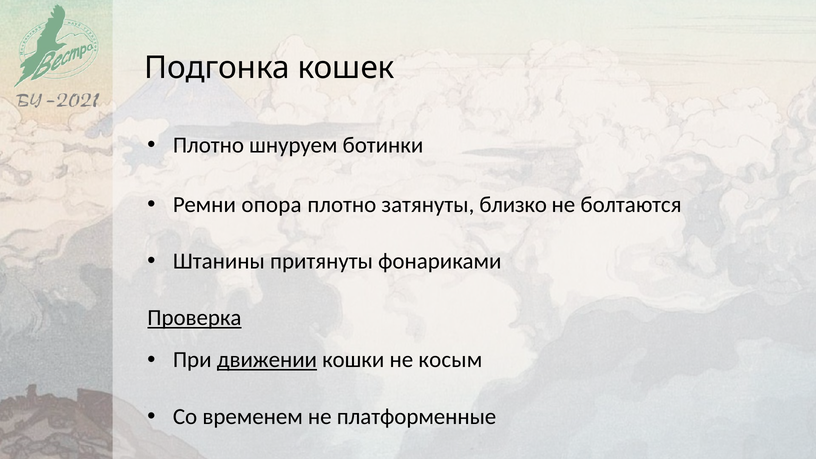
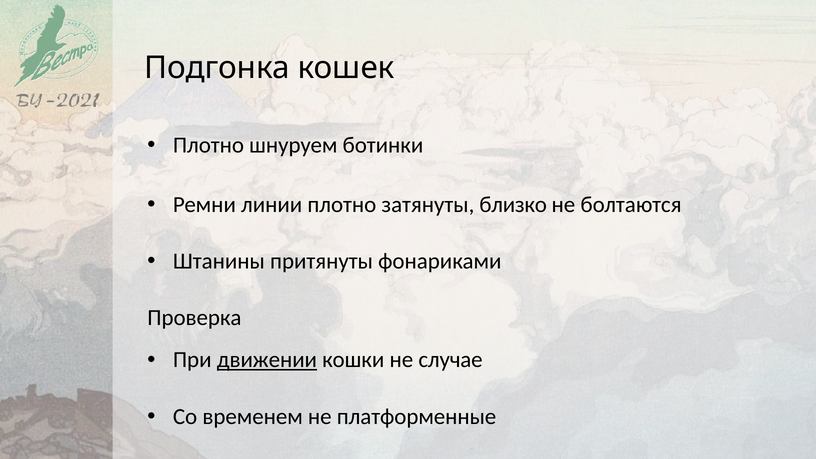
опора: опора -> линии (272, 204)
Проверка underline: present -> none (194, 318)
косым: косым -> случае (451, 360)
